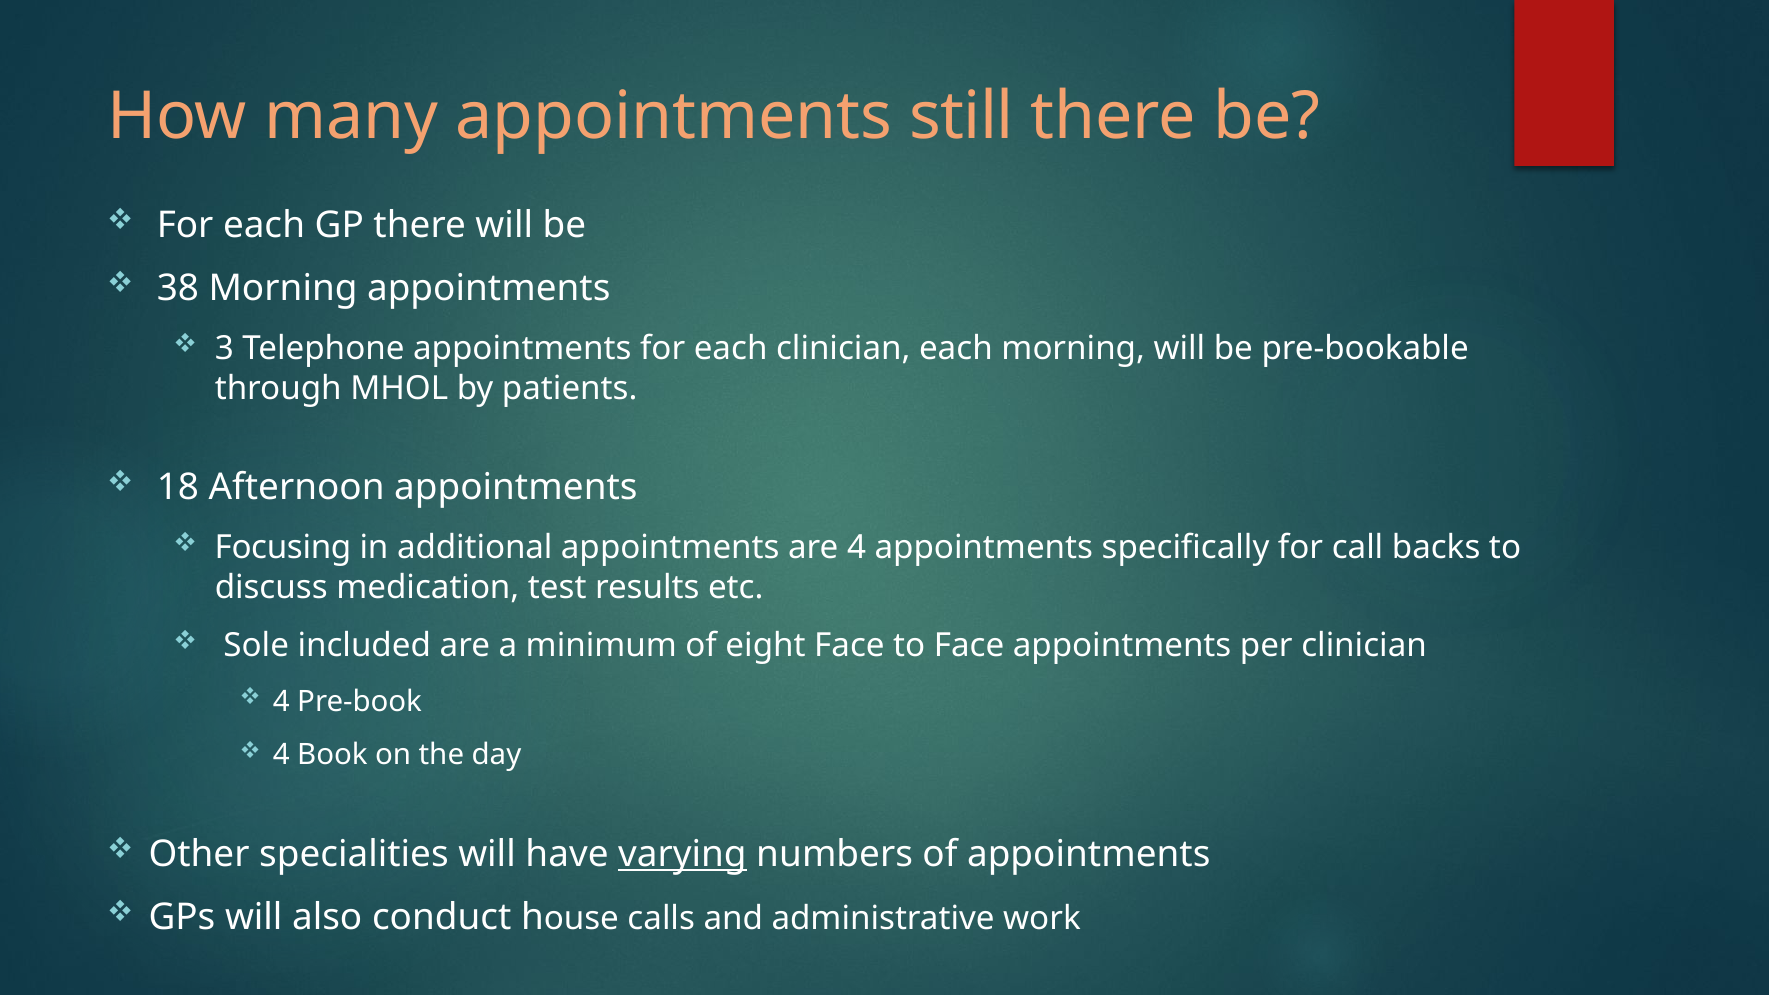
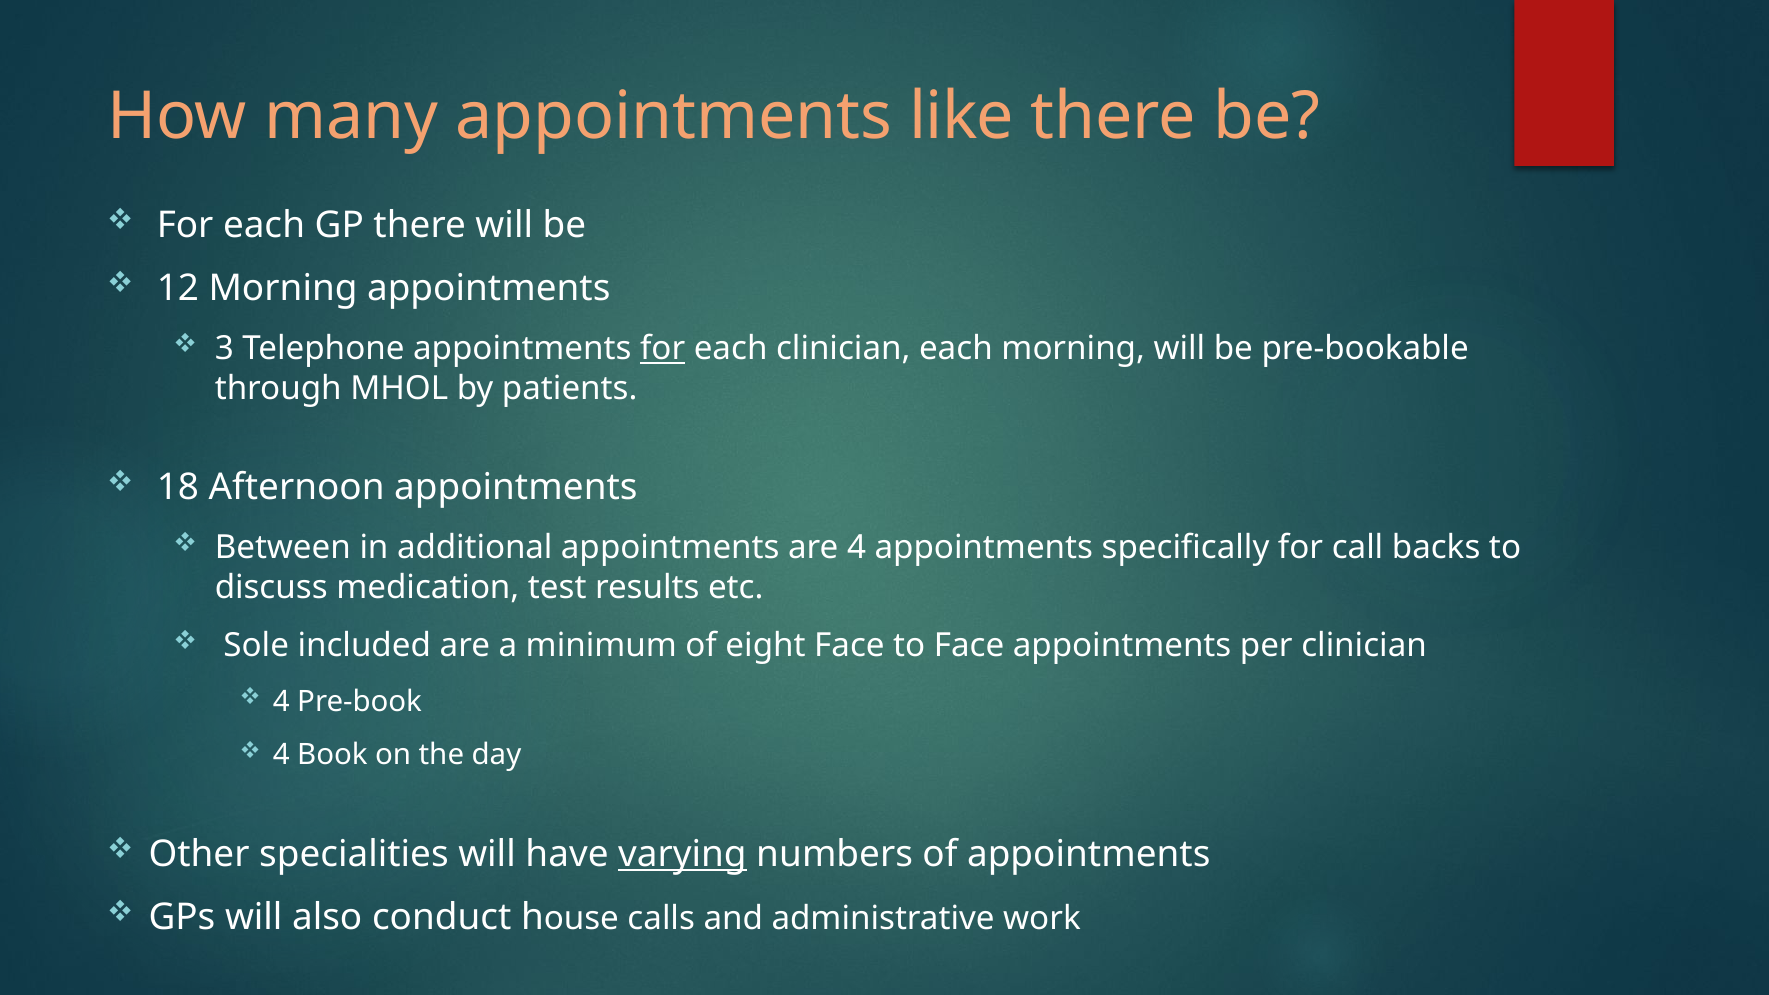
still: still -> like (962, 117)
38: 38 -> 12 (178, 288)
for underline: none -> present (663, 348)
Focusing: Focusing -> Between (283, 548)
